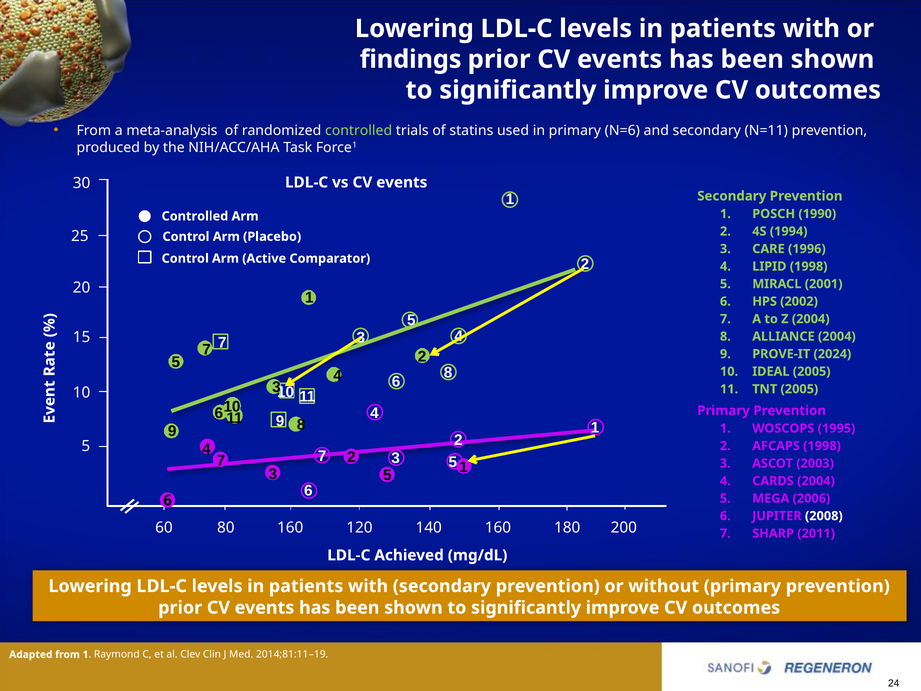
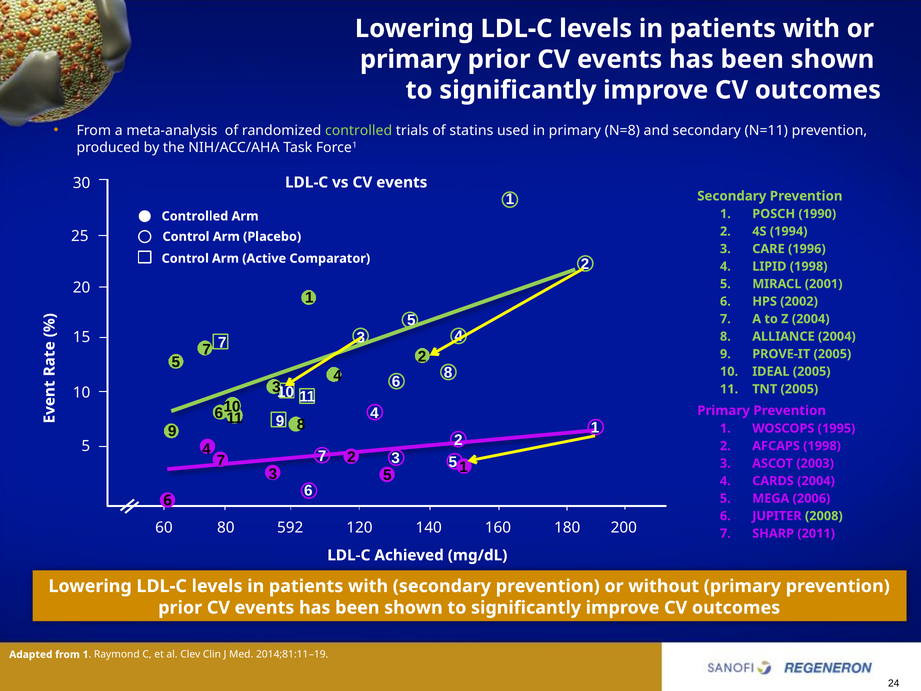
findings: findings -> primary (411, 59)
N=6: N=6 -> N=8 (622, 130)
PROVE-IT 2024: 2024 -> 2005 (832, 354)
2008 colour: white -> light green (824, 516)
60 160: 160 -> 592 (290, 528)
